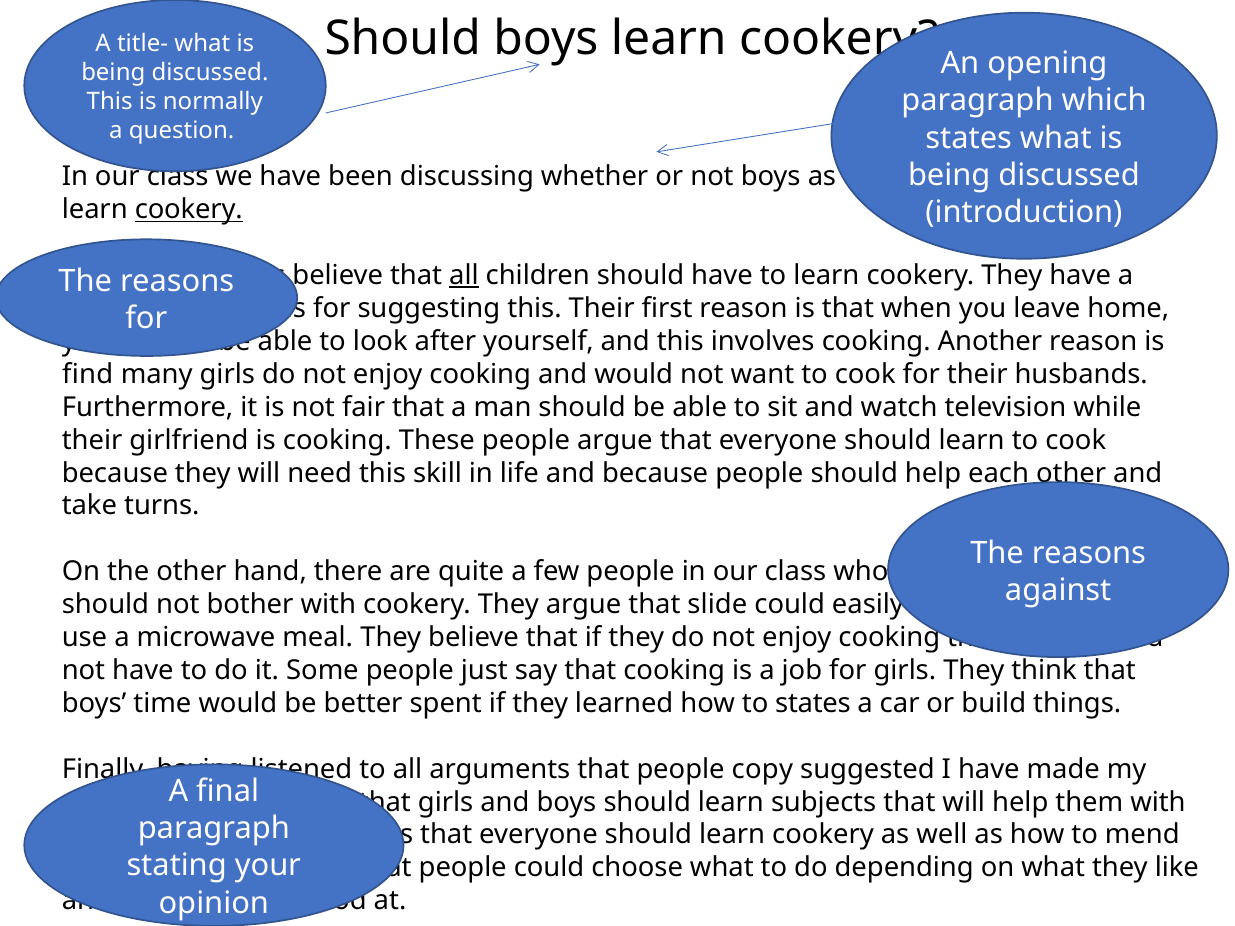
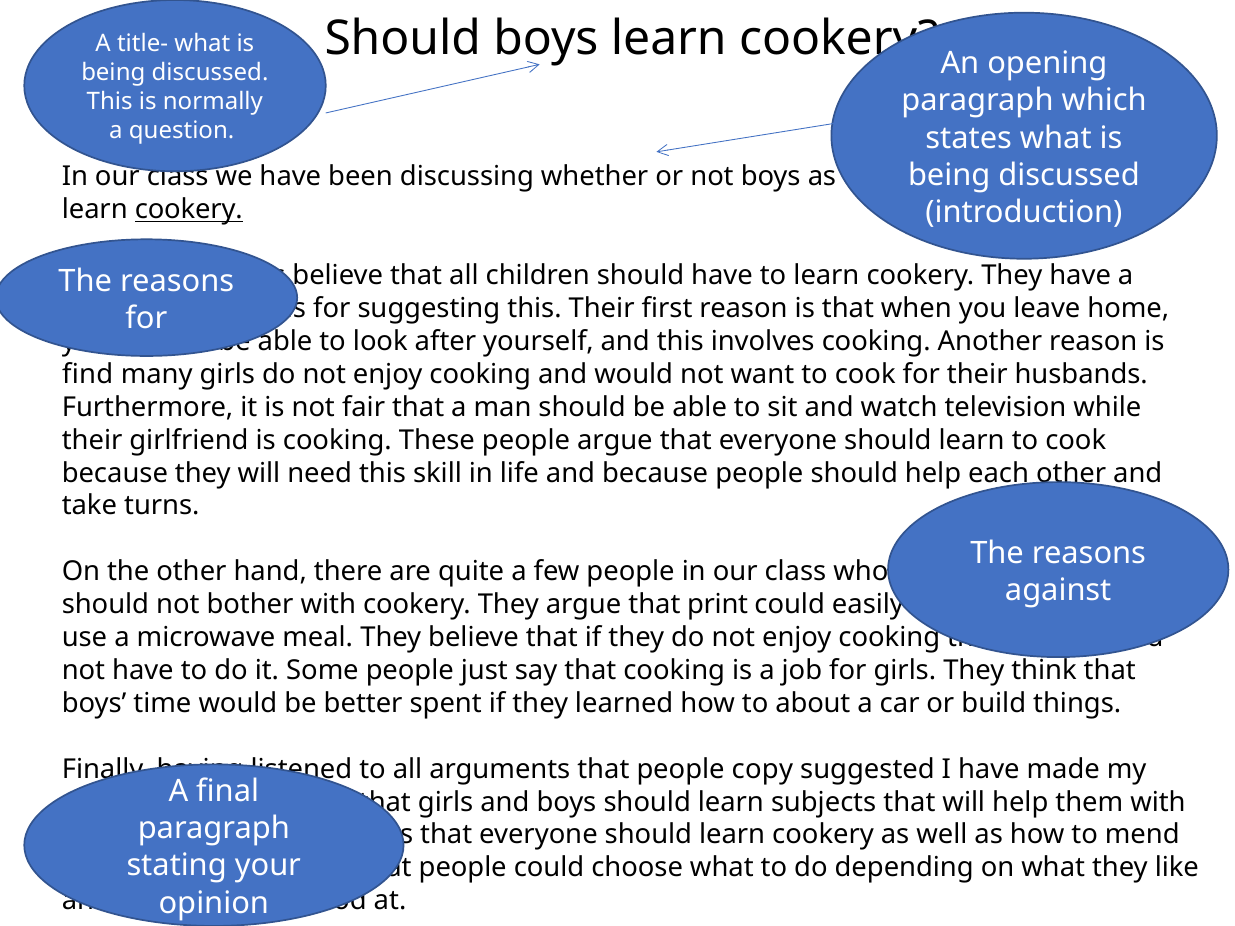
all underline: present -> none (464, 276)
slide: slide -> print (718, 605)
to states: states -> about (813, 704)
